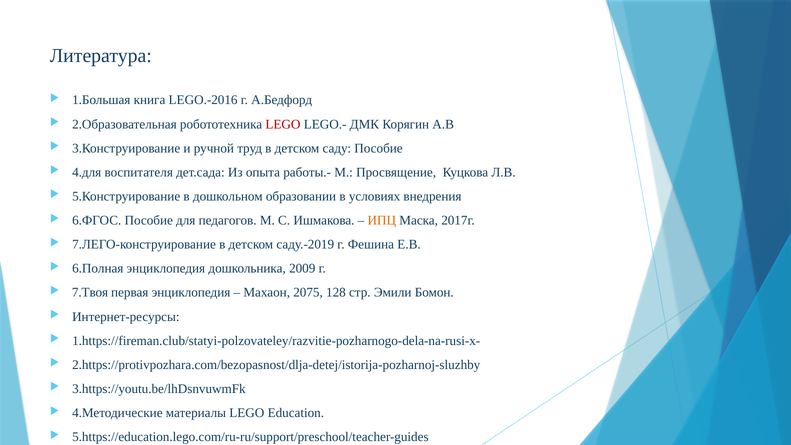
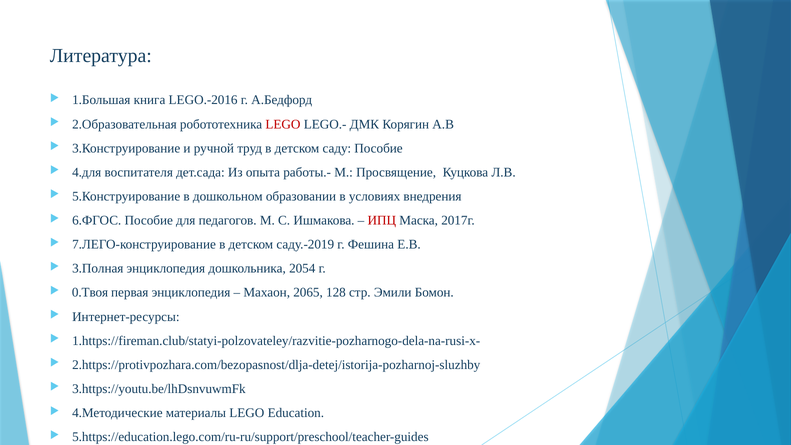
ИПЦ colour: orange -> red (382, 220)
6.Полная: 6.Полная -> 3.Полная (98, 269)
2009: 2009 -> 2054 (302, 269)
7.Твоя: 7.Твоя -> 0.Твоя (90, 293)
2075: 2075 -> 2065 (308, 293)
